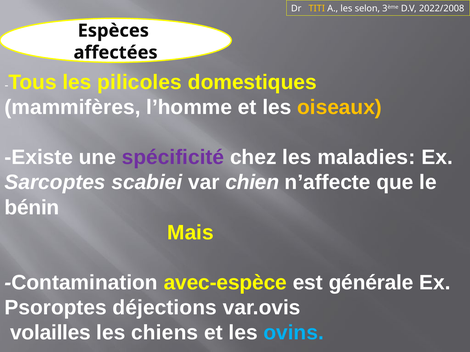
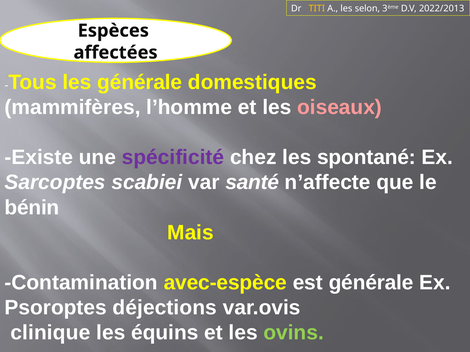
2022/2008: 2022/2008 -> 2022/2013 (442, 8)
les pilicoles: pilicoles -> générale (140, 82)
oiseaux colour: yellow -> pink (340, 107)
maladies: maladies -> spontané (367, 158)
chien: chien -> santé (252, 183)
volailles: volailles -> clinique (50, 333)
chiens: chiens -> équins (165, 333)
ovins colour: light blue -> light green (294, 333)
